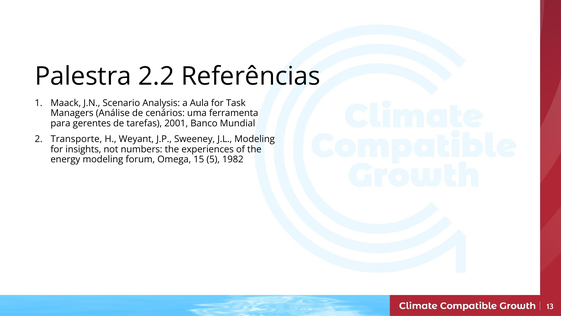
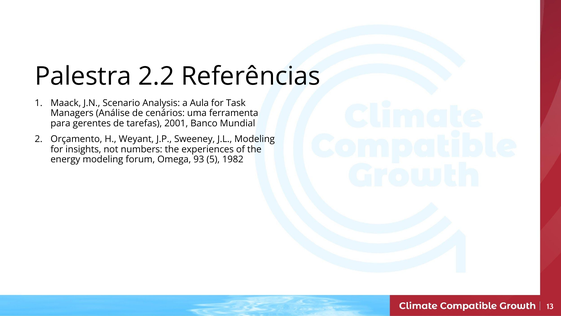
Transporte: Transporte -> Orçamento (76, 139)
15: 15 -> 93 (199, 159)
